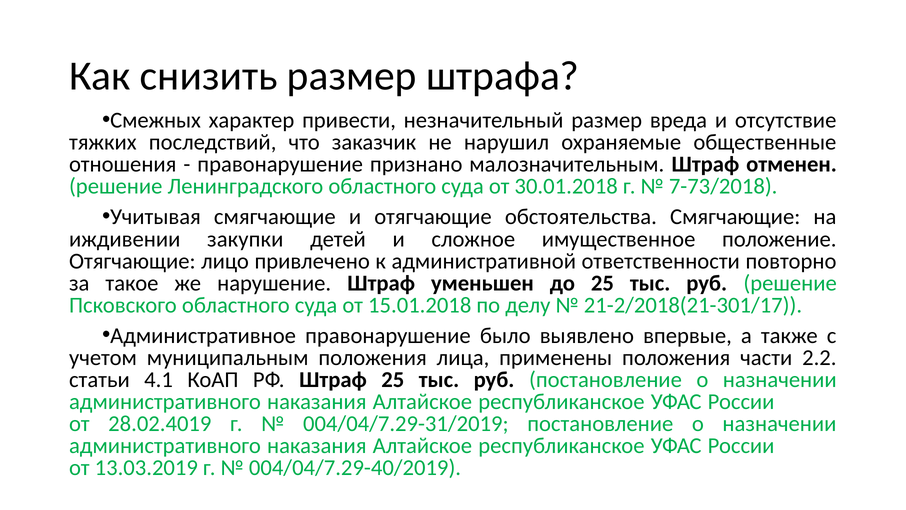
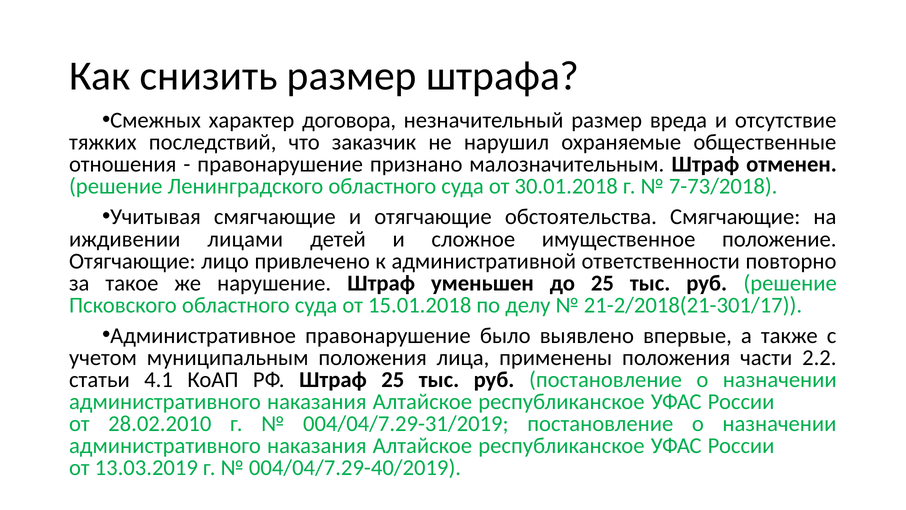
привести: привести -> договора (349, 120)
закупки: закупки -> лицами (245, 239)
28.02.4019: 28.02.4019 -> 28.02.2010 (160, 423)
